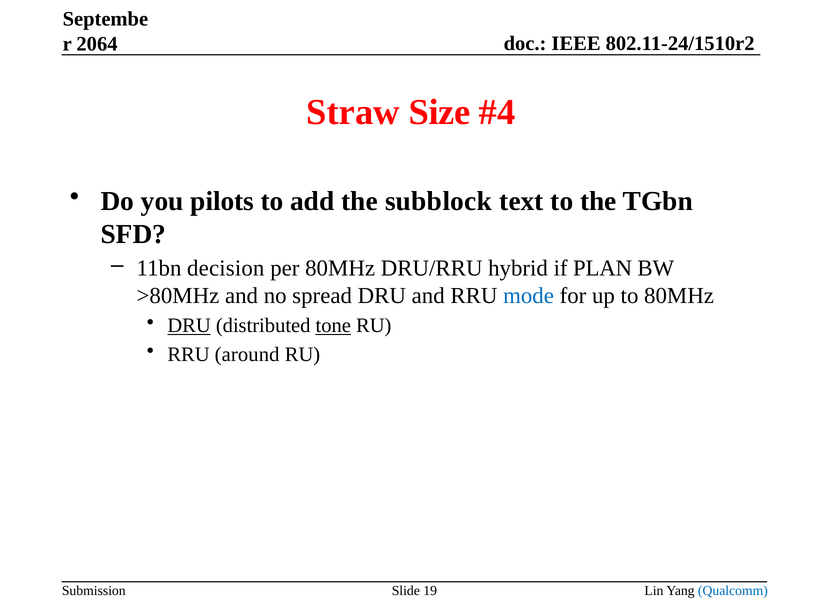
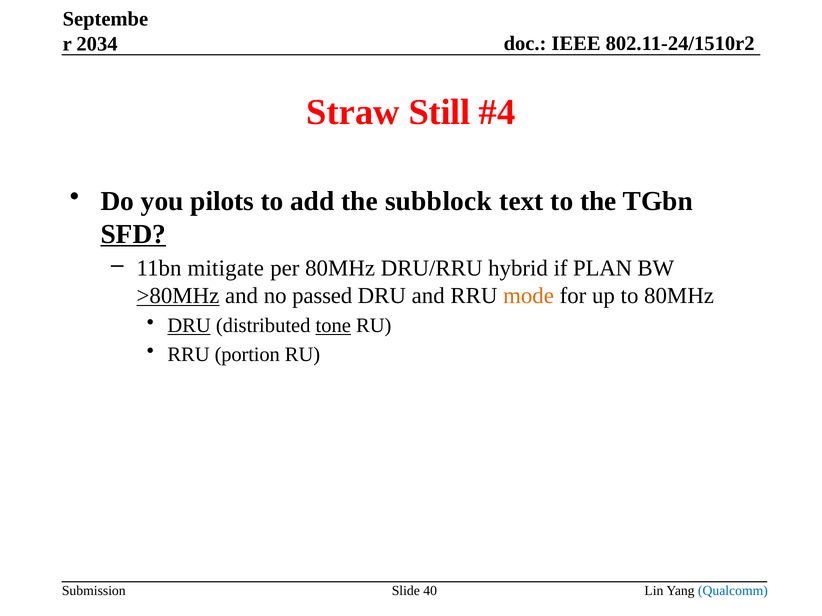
2064: 2064 -> 2034 (97, 44)
Size: Size -> Still (439, 112)
SFD underline: none -> present (133, 234)
decision: decision -> mitigate (226, 269)
>80MHz underline: none -> present (178, 296)
spread: spread -> passed (322, 296)
mode colour: blue -> orange (529, 296)
around: around -> portion (247, 355)
19: 19 -> 40 (430, 591)
